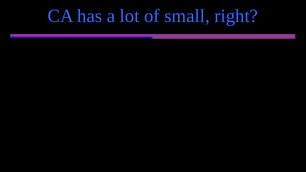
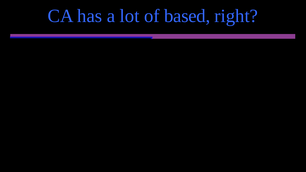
small: small -> based (187, 16)
